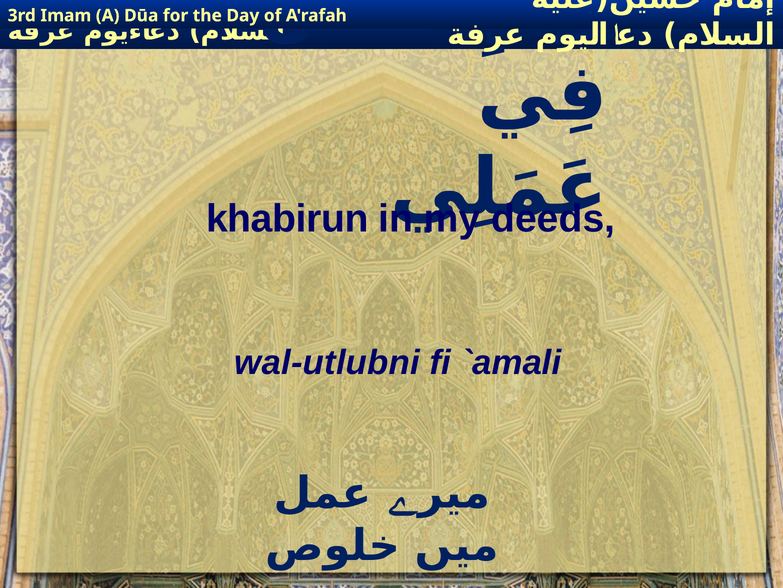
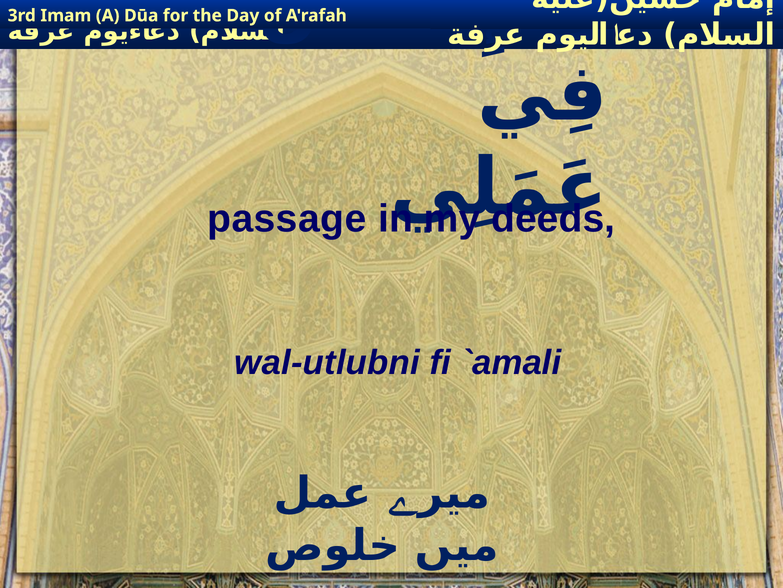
khabirun: khabirun -> passage (287, 219)
